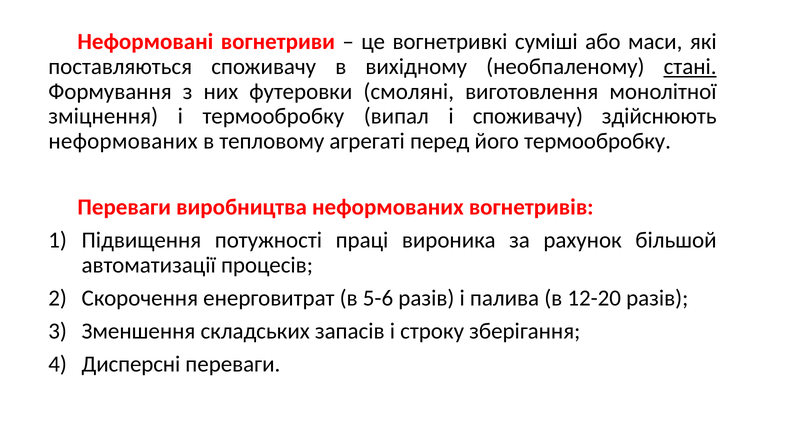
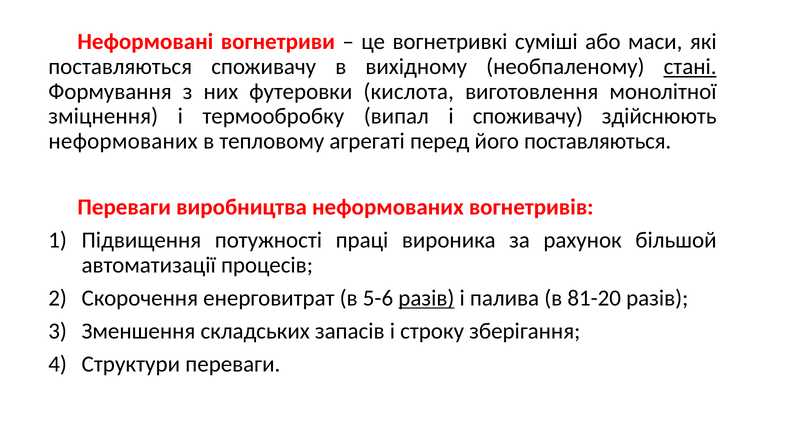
смоляні: смоляні -> кислота (409, 91)
його термообробку: термообробку -> поставляються (598, 141)
разів underline: none -> present (426, 298)
12-20: 12-20 -> 81-20 (594, 298)
Дисперсні: Дисперсні -> Структури (131, 364)
